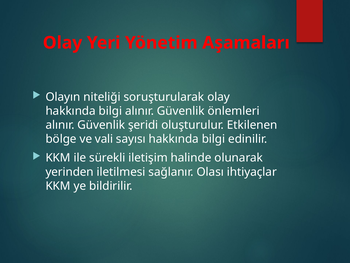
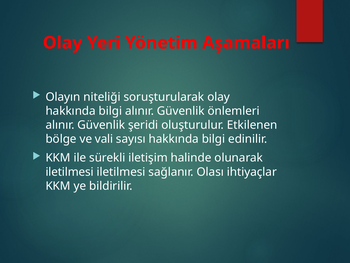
yerinden: yerinden -> iletilmesi (70, 172)
